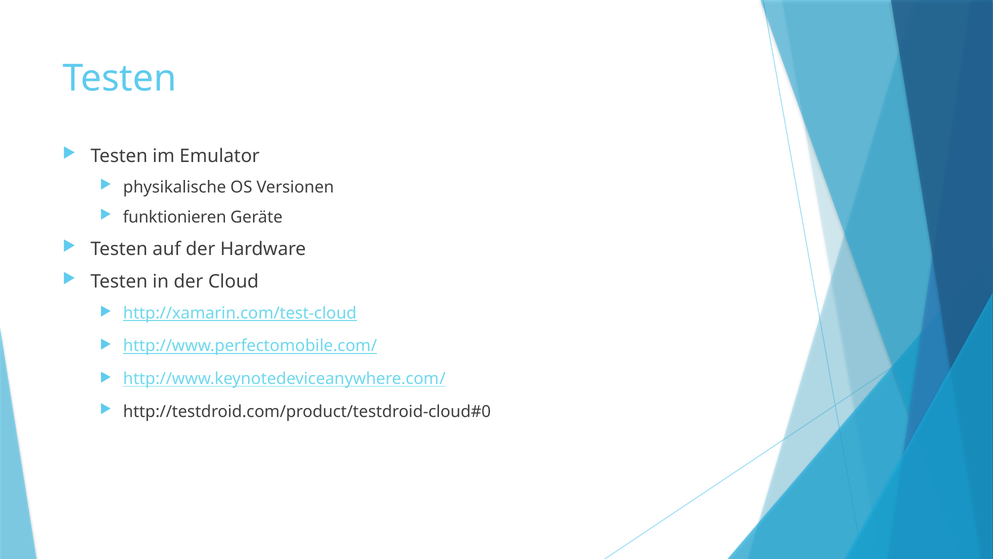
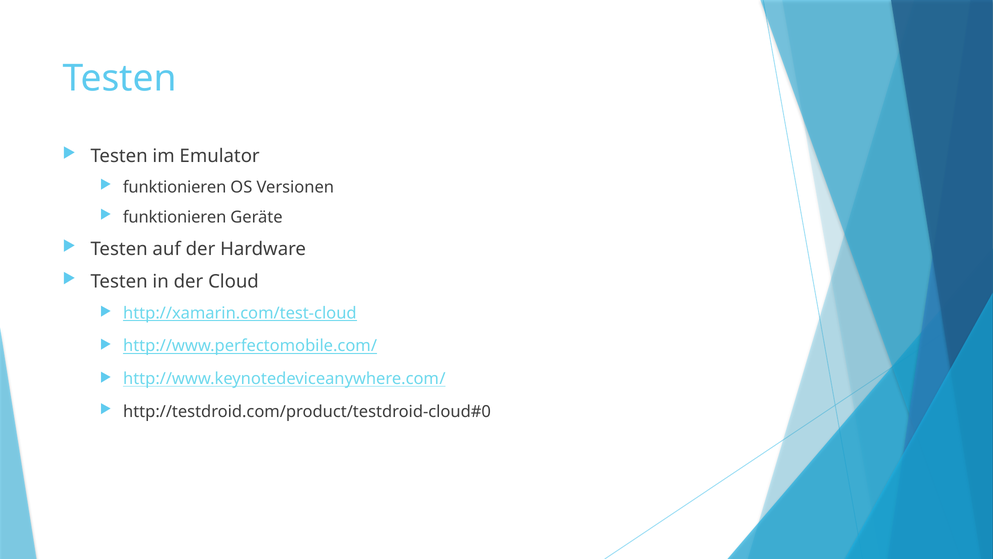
physikalische: physikalische -> funktionieren (175, 187)
